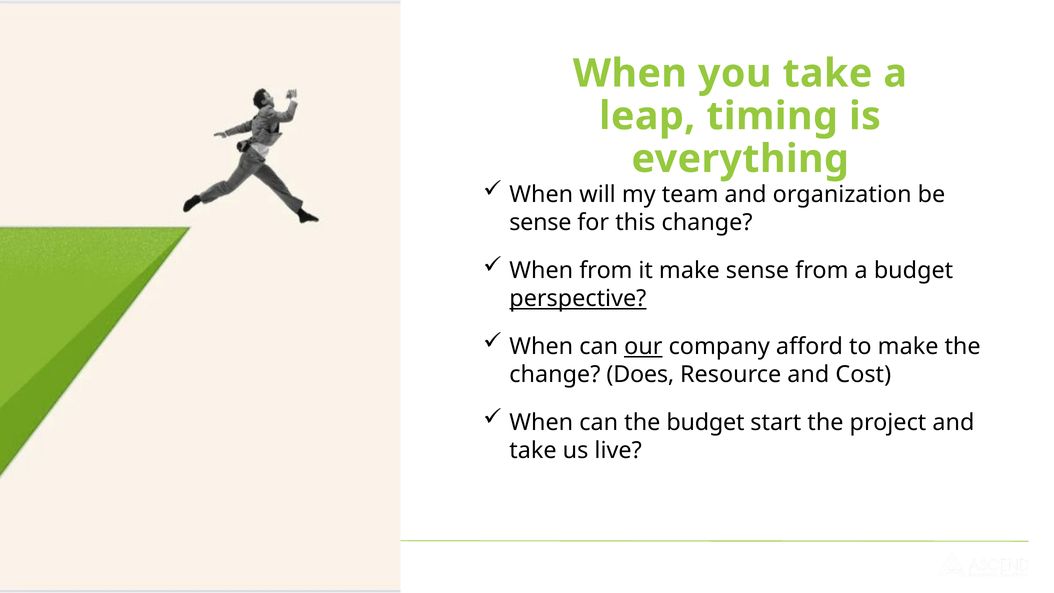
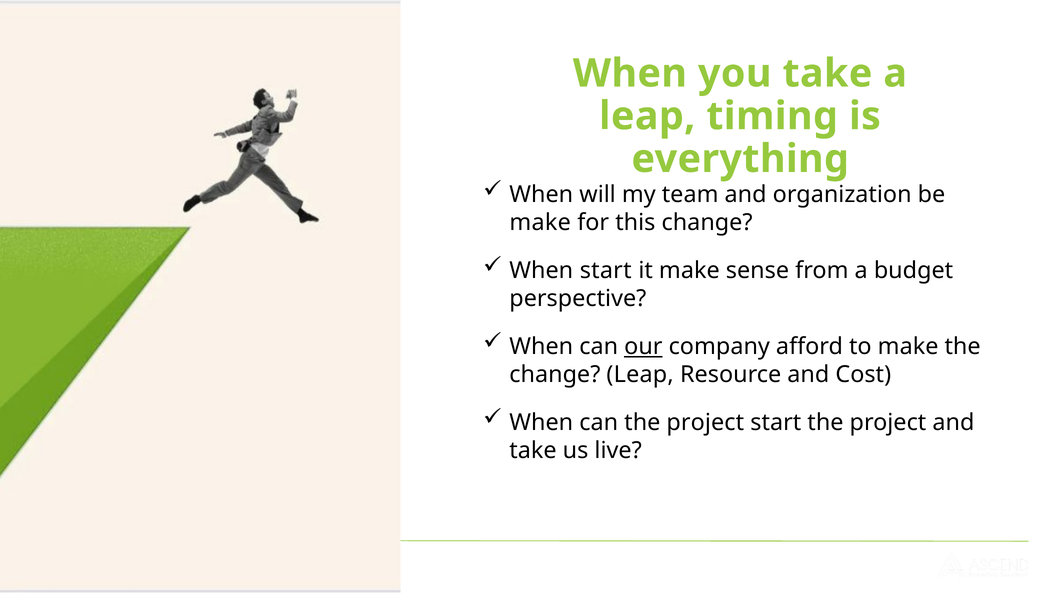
sense: sense -> make (540, 223)
When from: from -> start (606, 270)
perspective underline: present -> none (578, 299)
change Does: Does -> Leap (640, 375)
can the budget: budget -> project (705, 422)
